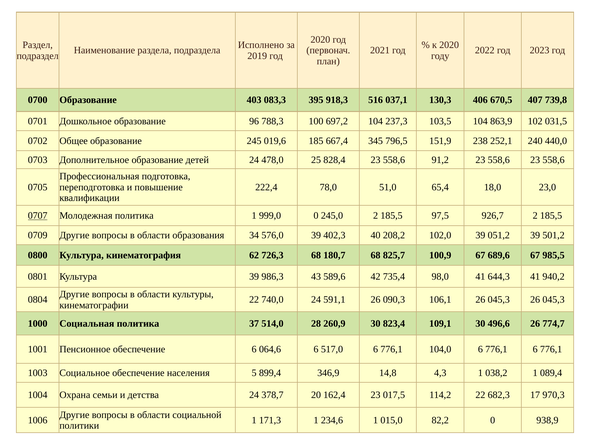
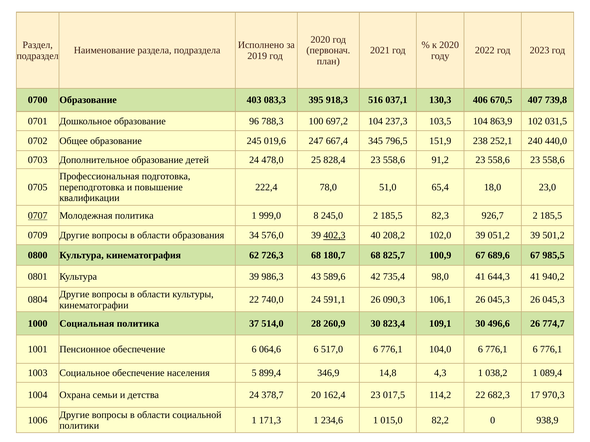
185: 185 -> 247 (316, 141)
999,0 0: 0 -> 8 (316, 216)
97,5: 97,5 -> 82,3 (440, 216)
402,3 underline: none -> present (334, 236)
